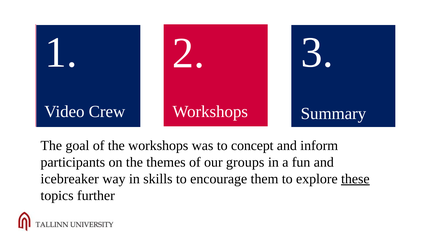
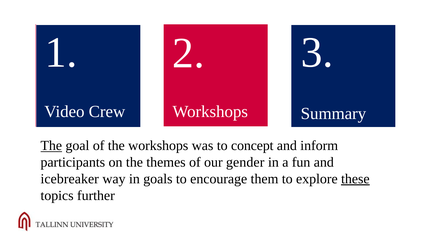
The underline: none -> present (51, 146)
groups: groups -> gender (245, 162)
skills: skills -> goals (158, 179)
